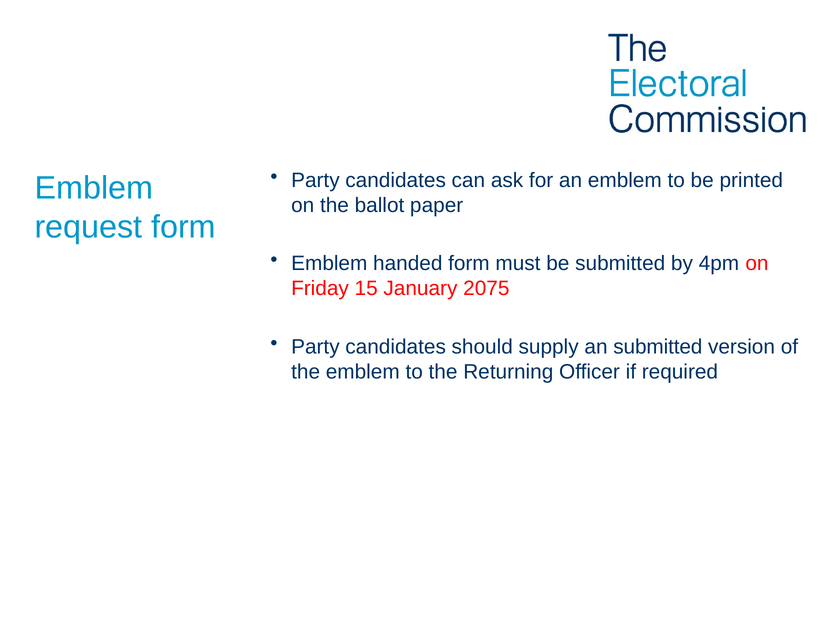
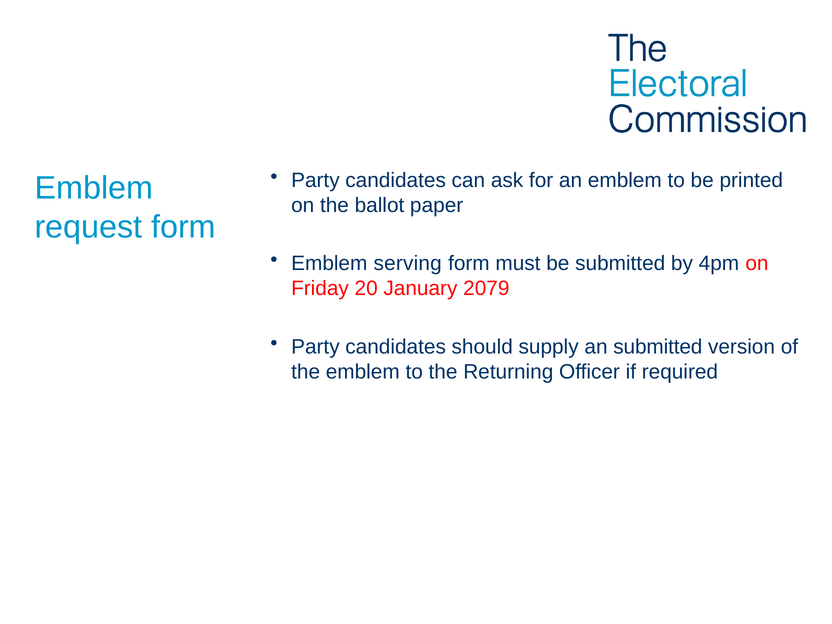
handed: handed -> serving (408, 264)
15: 15 -> 20 (366, 288)
2075: 2075 -> 2079 (486, 288)
